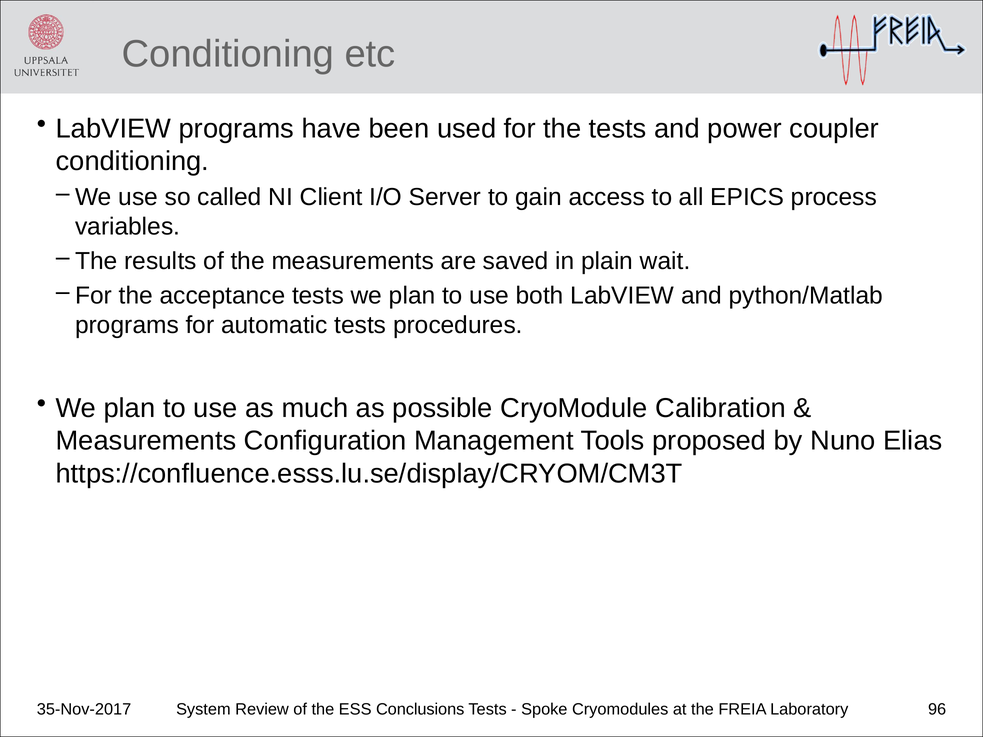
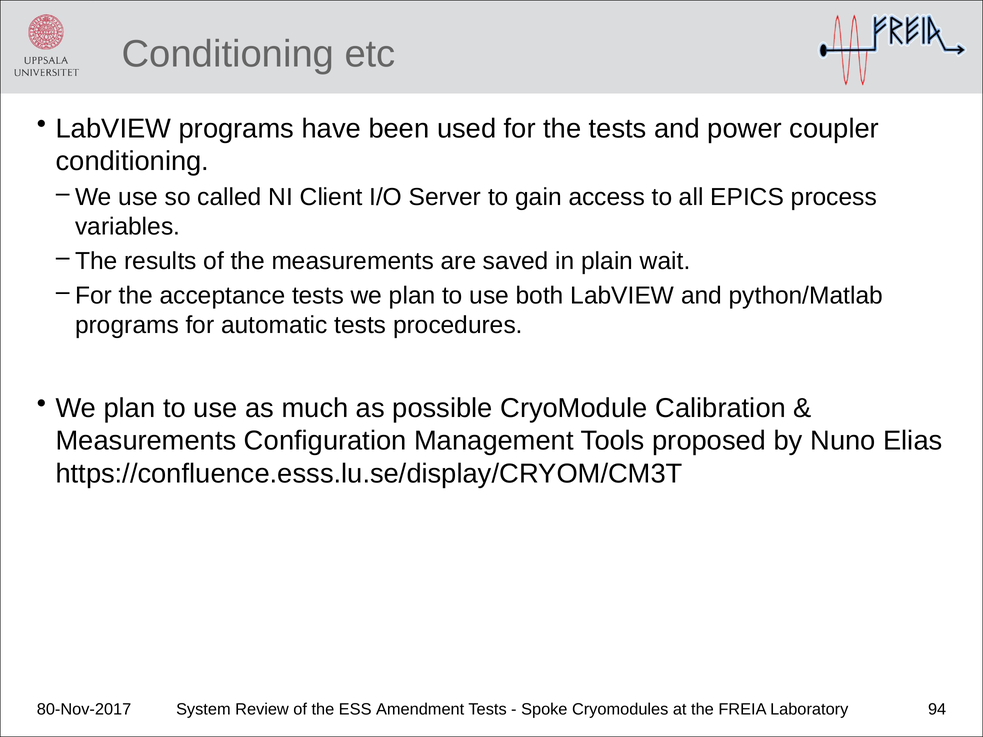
35-Nov-2017: 35-Nov-2017 -> 80-Nov-2017 (84, 710)
Conclusions: Conclusions -> Amendment (420, 710)
96: 96 -> 94 (937, 710)
